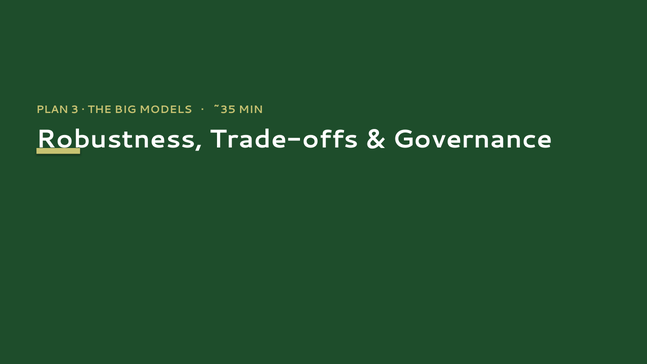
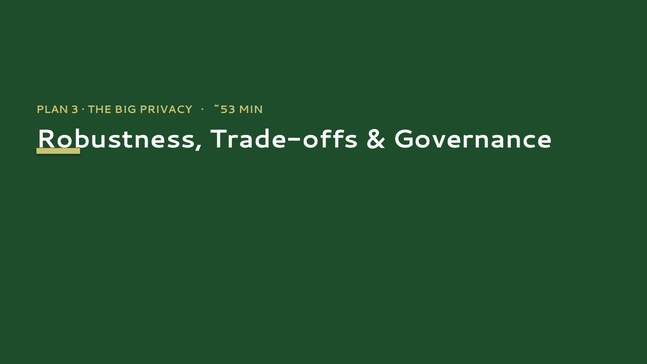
MODELS: MODELS -> PRIVACY (166, 110)
~35: ~35 -> ~53 (224, 110)
